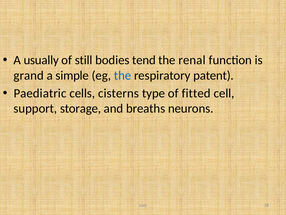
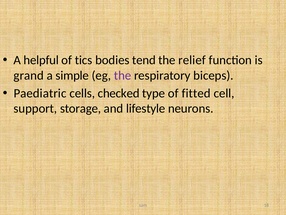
usually: usually -> helpful (41, 60)
still: still -> tics (84, 60)
renal: renal -> relief (192, 60)
the colour: blue -> purple (123, 75)
patent: patent -> biceps (213, 75)
cisterns: cisterns -> checked (119, 93)
breaths: breaths -> lifestyle (146, 108)
